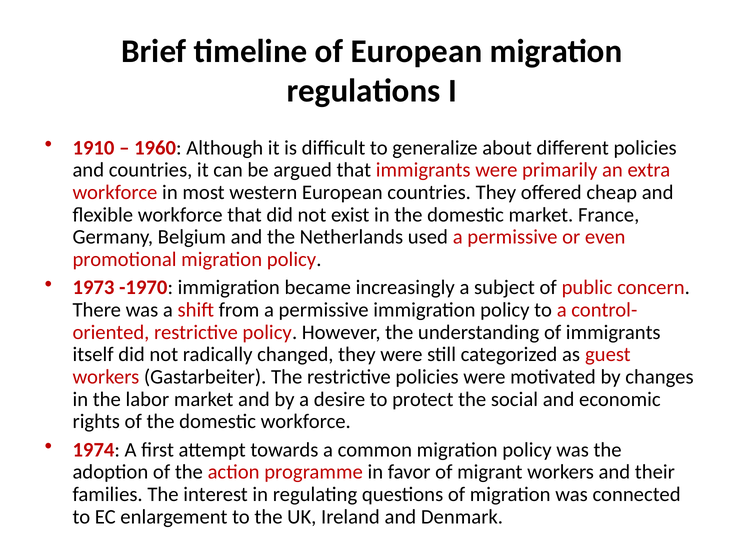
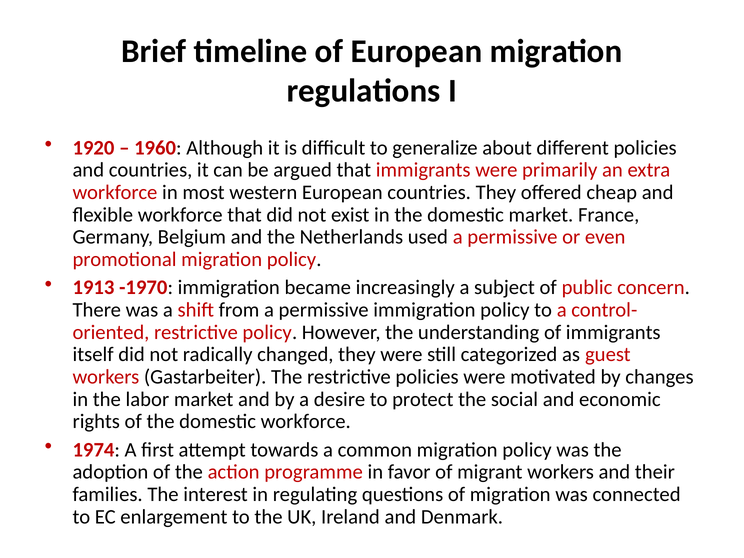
1910: 1910 -> 1920 (93, 148)
1973: 1973 -> 1913 (93, 288)
